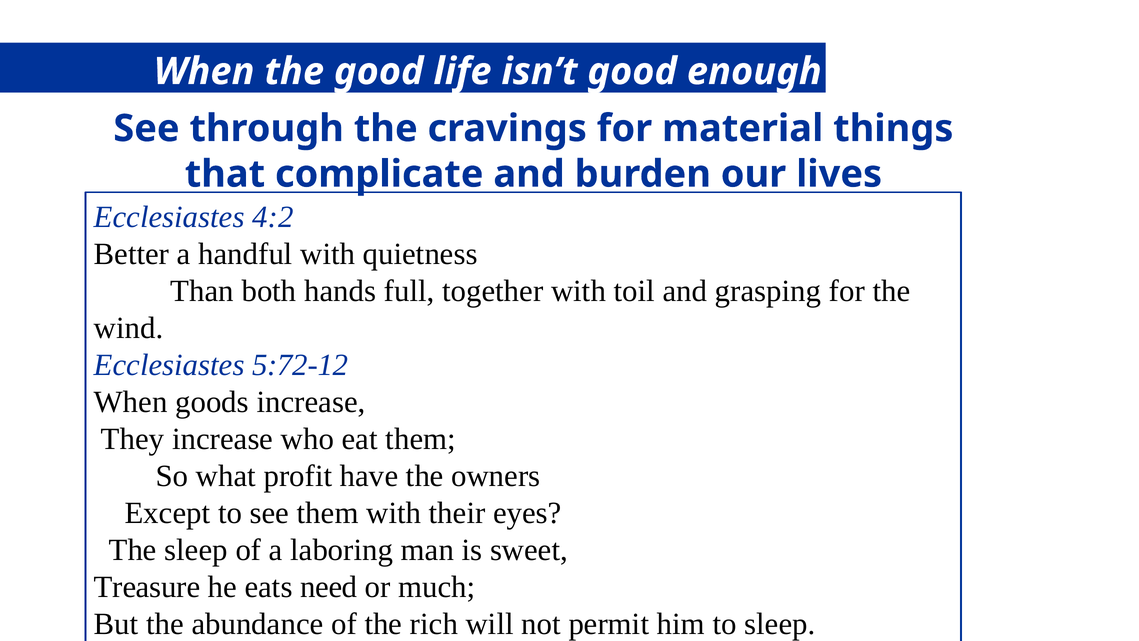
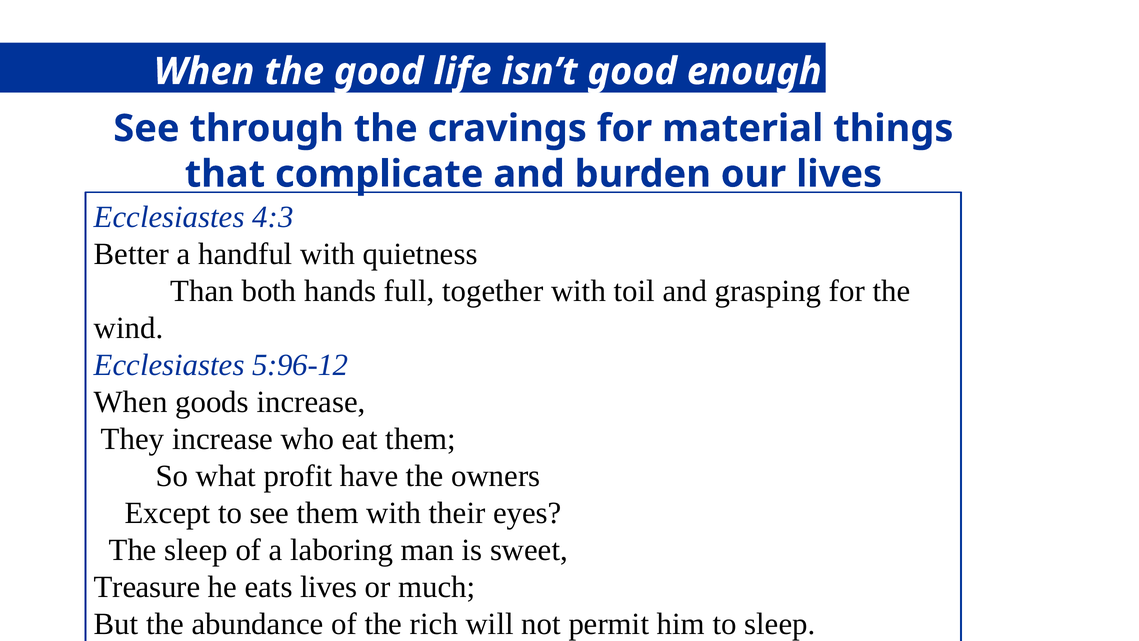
4:2: 4:2 -> 4:3 (273, 217)
5:72-12: 5:72-12 -> 5:96-12 (300, 365)
eats need: need -> lives (329, 587)
